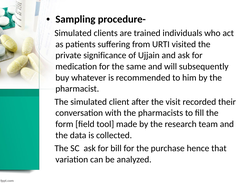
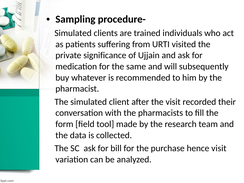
hence that: that -> visit (219, 148)
